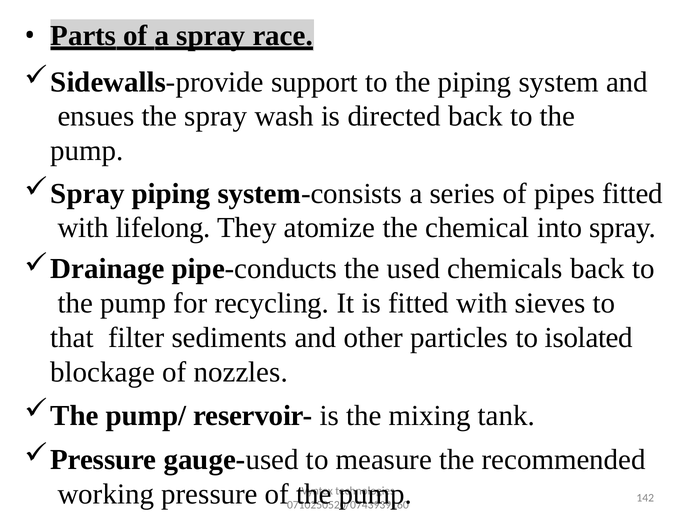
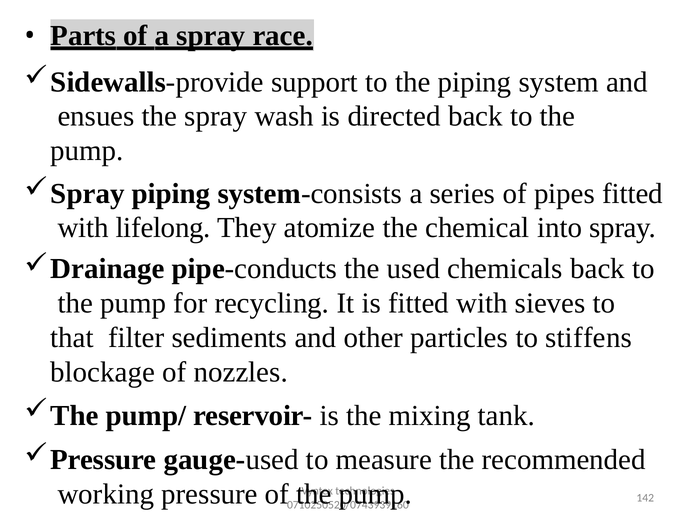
isolated: isolated -> stiffens (589, 338)
